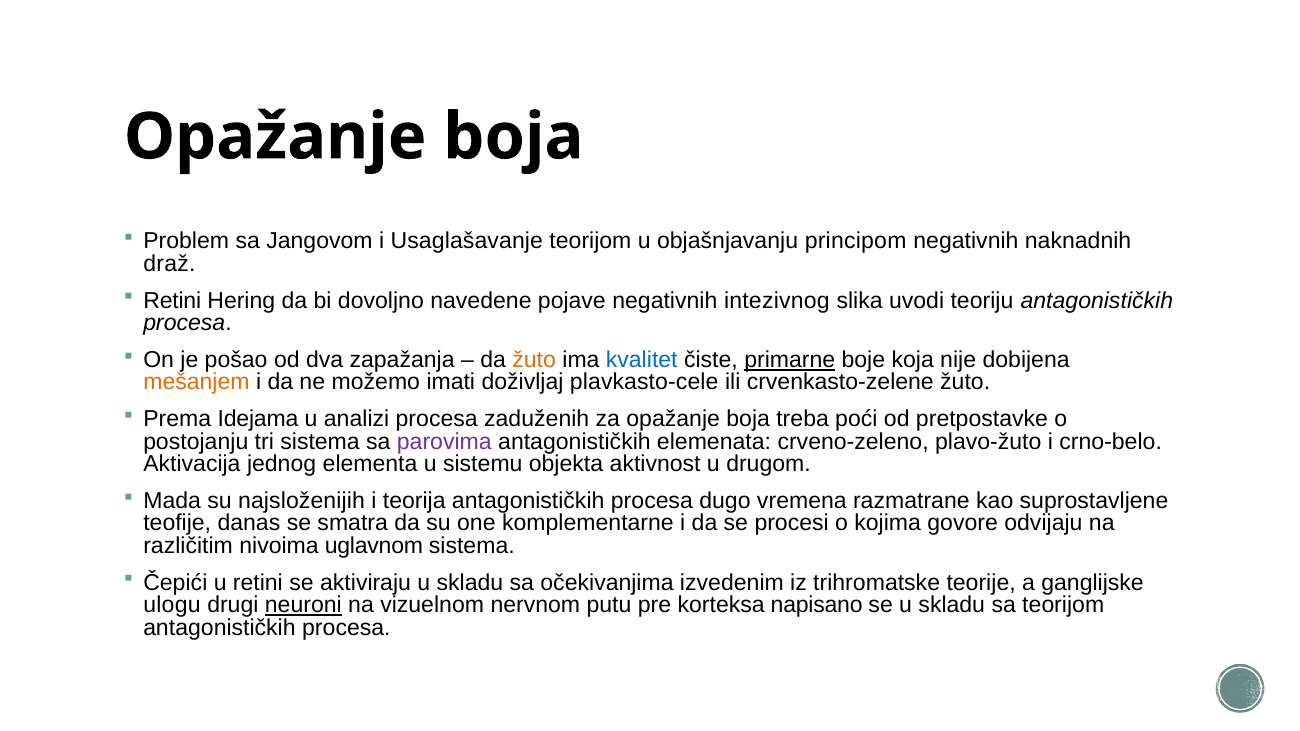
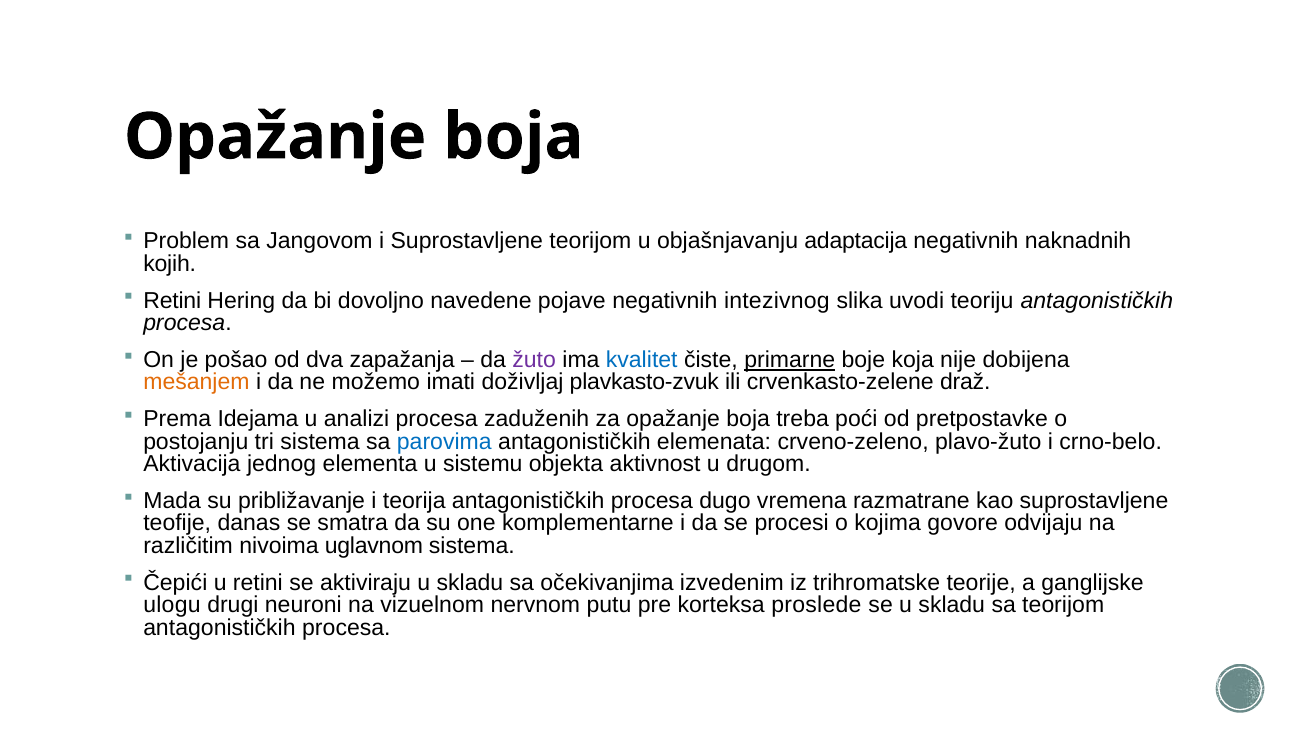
i Usaglašavanje: Usaglašavanje -> Suprostavljene (467, 241)
principom: principom -> adaptacija (856, 241)
draž: draž -> kojih (170, 264)
žuto colour: orange -> purple (534, 360)
plavkasto-cele: plavkasto-cele -> plavkasto-zvuk (644, 382)
crvenkasto-zelene žuto: žuto -> draž (965, 382)
parovima colour: purple -> blue (444, 442)
najsloženijih: najsloženijih -> približavanje (302, 501)
neuroni underline: present -> none (303, 605)
napisano: napisano -> proslede (816, 605)
